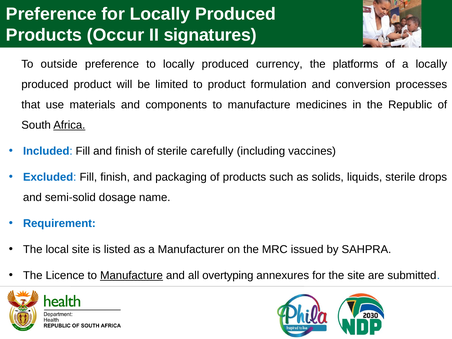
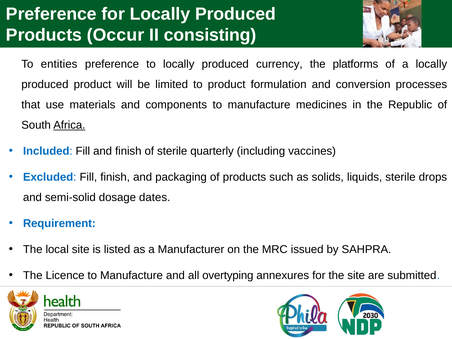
signatures: signatures -> consisting (210, 35)
outside: outside -> entities (59, 64)
carefully: carefully -> quarterly (212, 151)
name: name -> dates (155, 197)
Manufacture underline: present -> none (131, 275)
